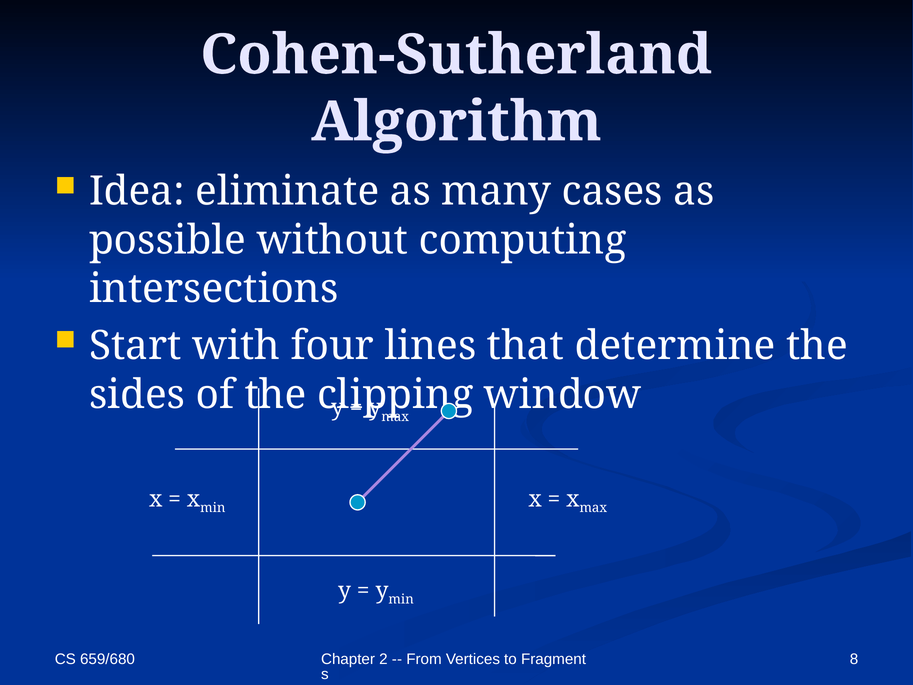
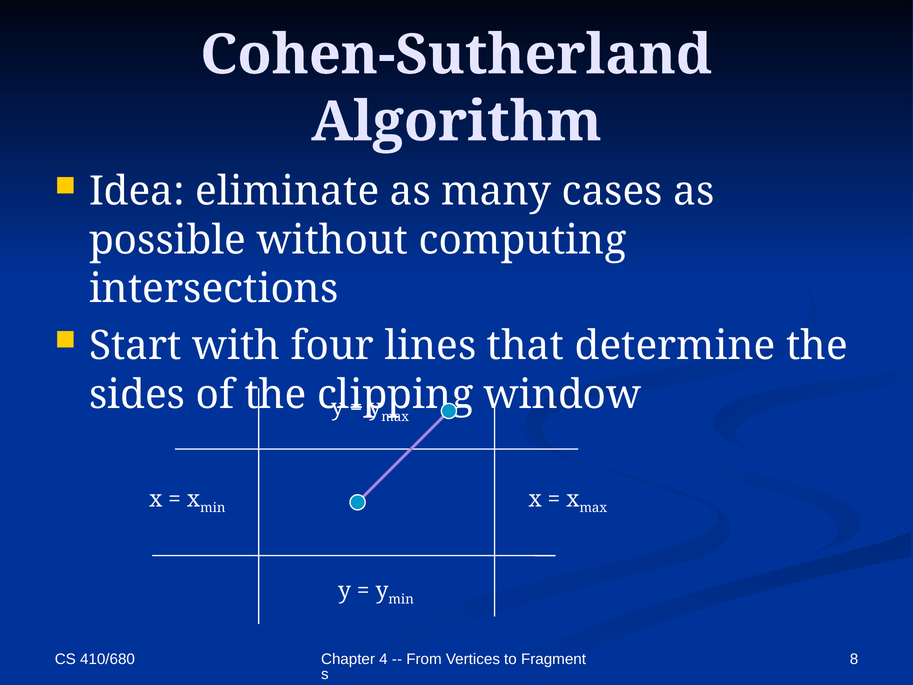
2: 2 -> 4 (383, 659)
659/680: 659/680 -> 410/680 (107, 659)
